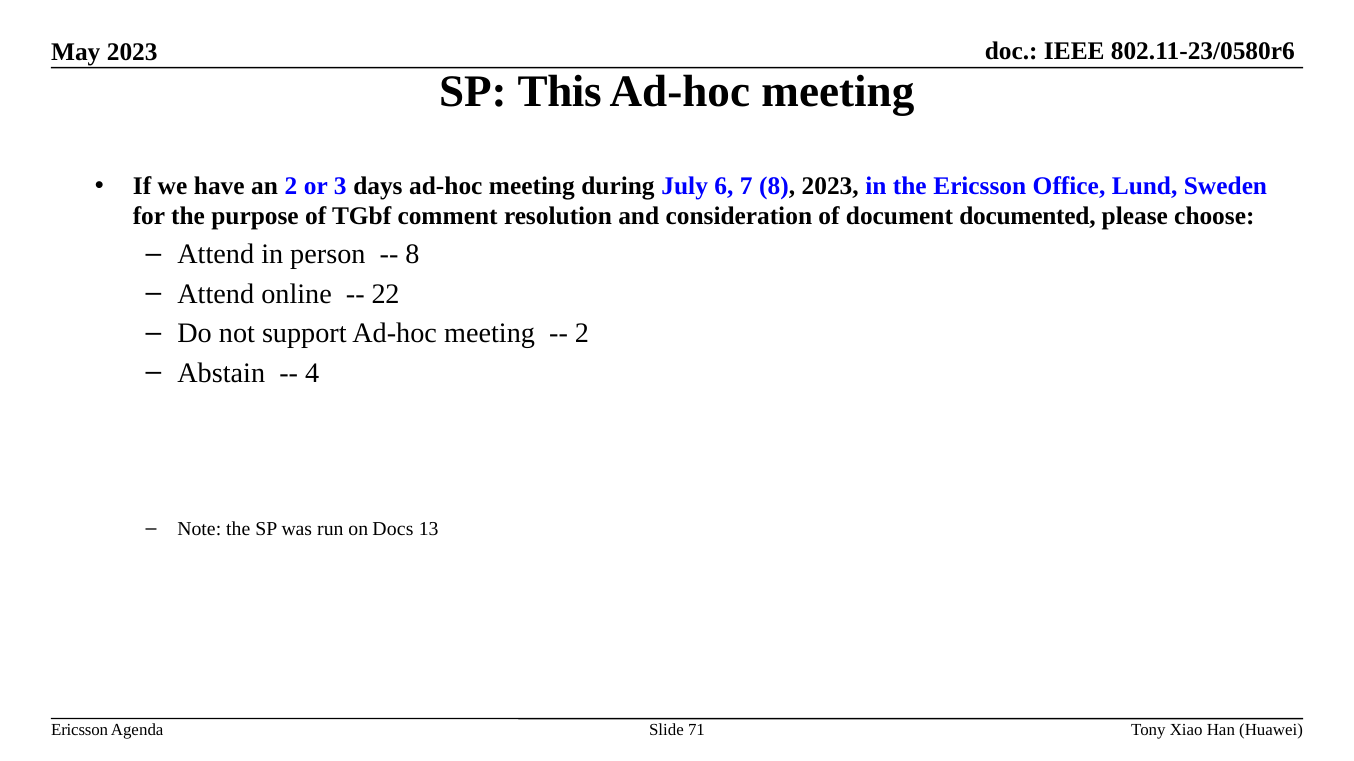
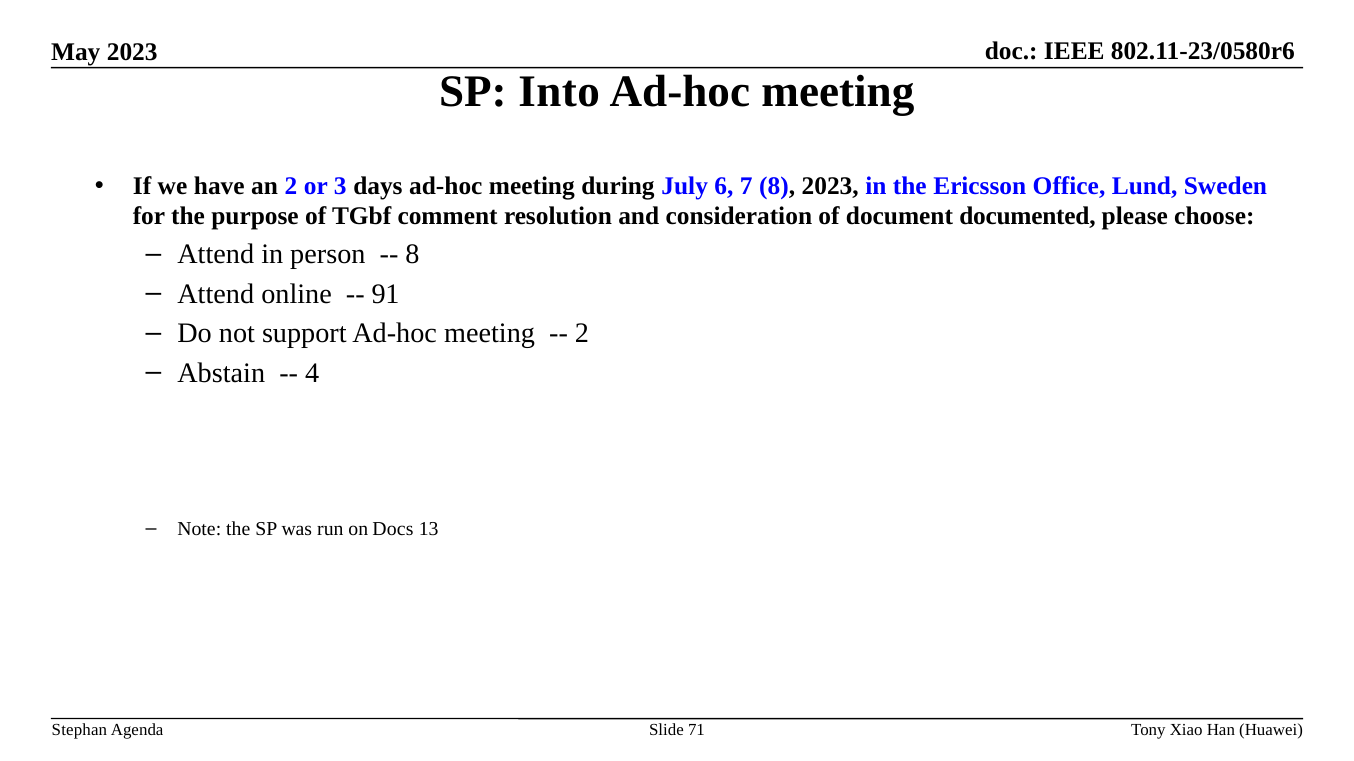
This: This -> Into (559, 92)
22: 22 -> 91 (386, 294)
Ericsson: Ericsson -> Stephan (79, 730)
